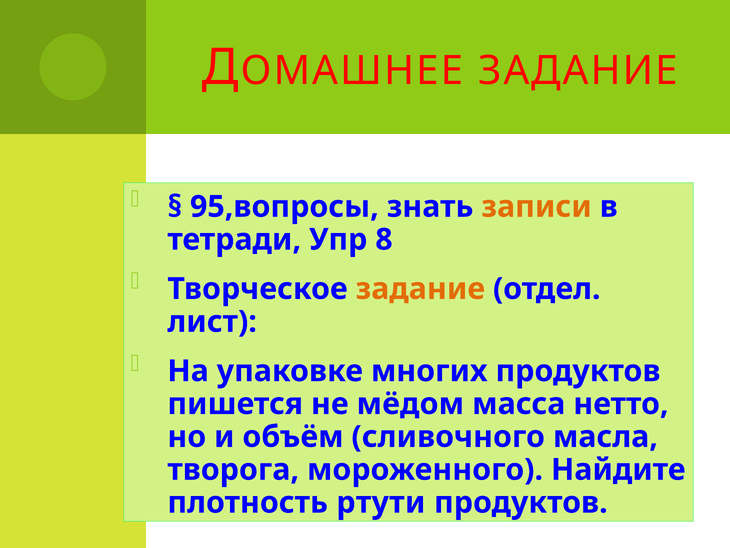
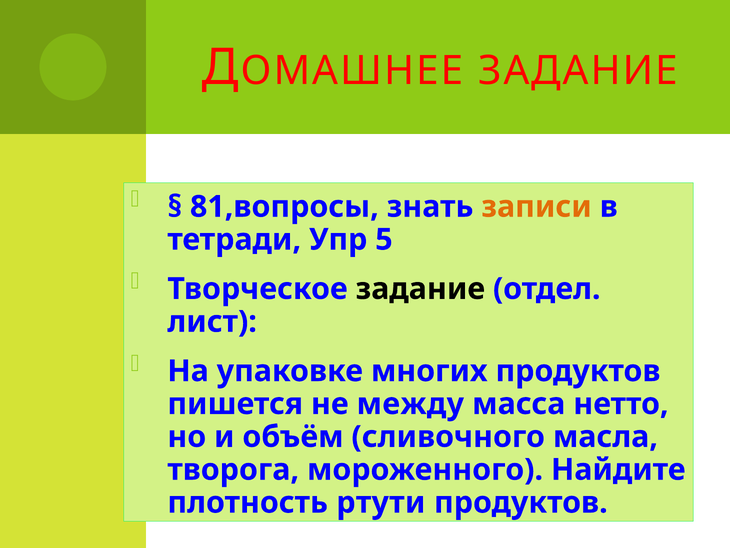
95,вопросы: 95,вопросы -> 81,вопросы (284, 207)
8: 8 -> 5 (384, 239)
задание colour: orange -> black (420, 289)
мёдом: мёдом -> между (410, 404)
